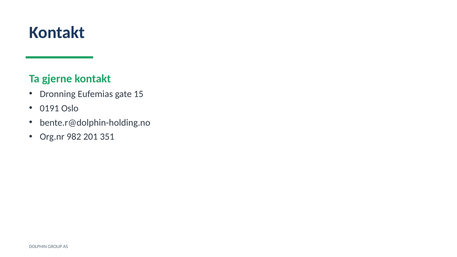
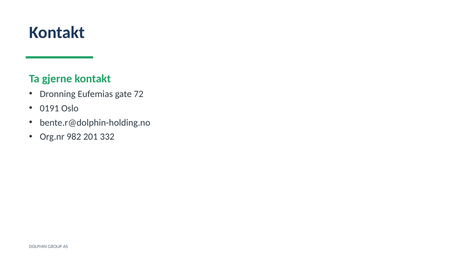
15: 15 -> 72 (139, 94)
351: 351 -> 332 (107, 137)
